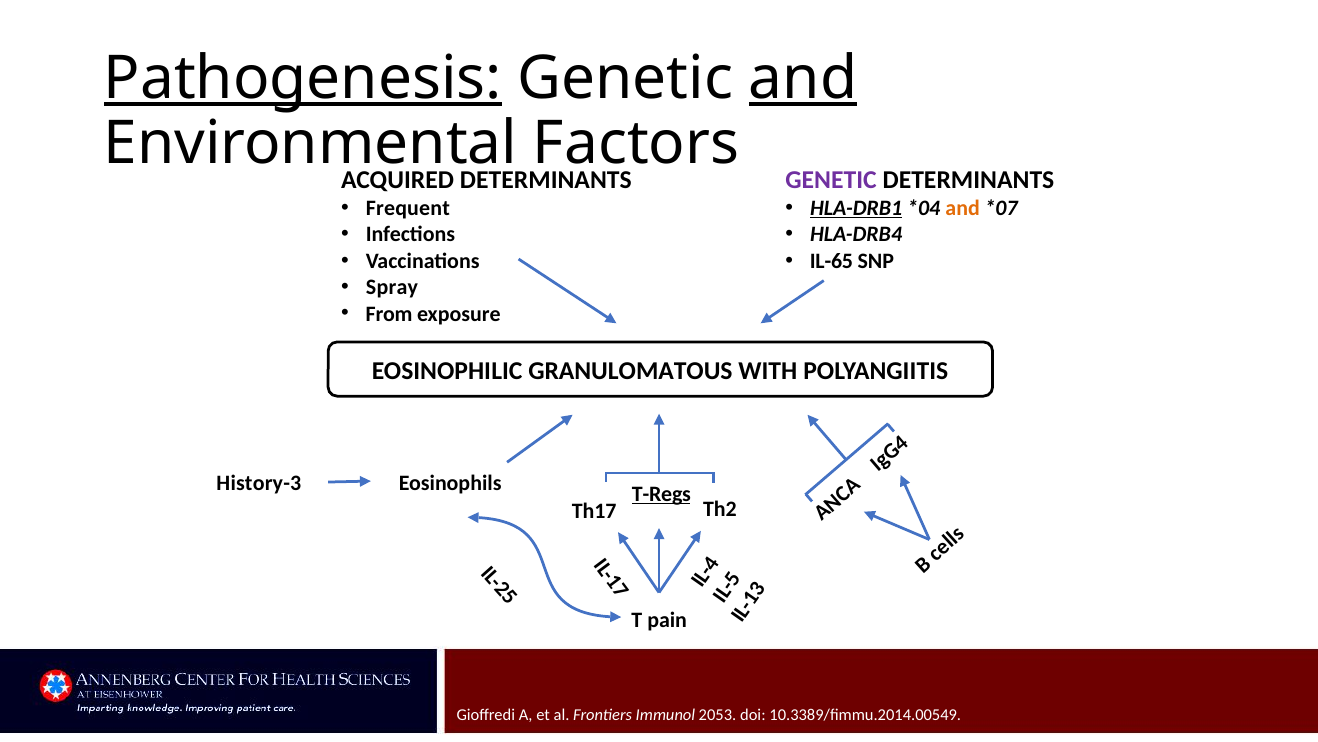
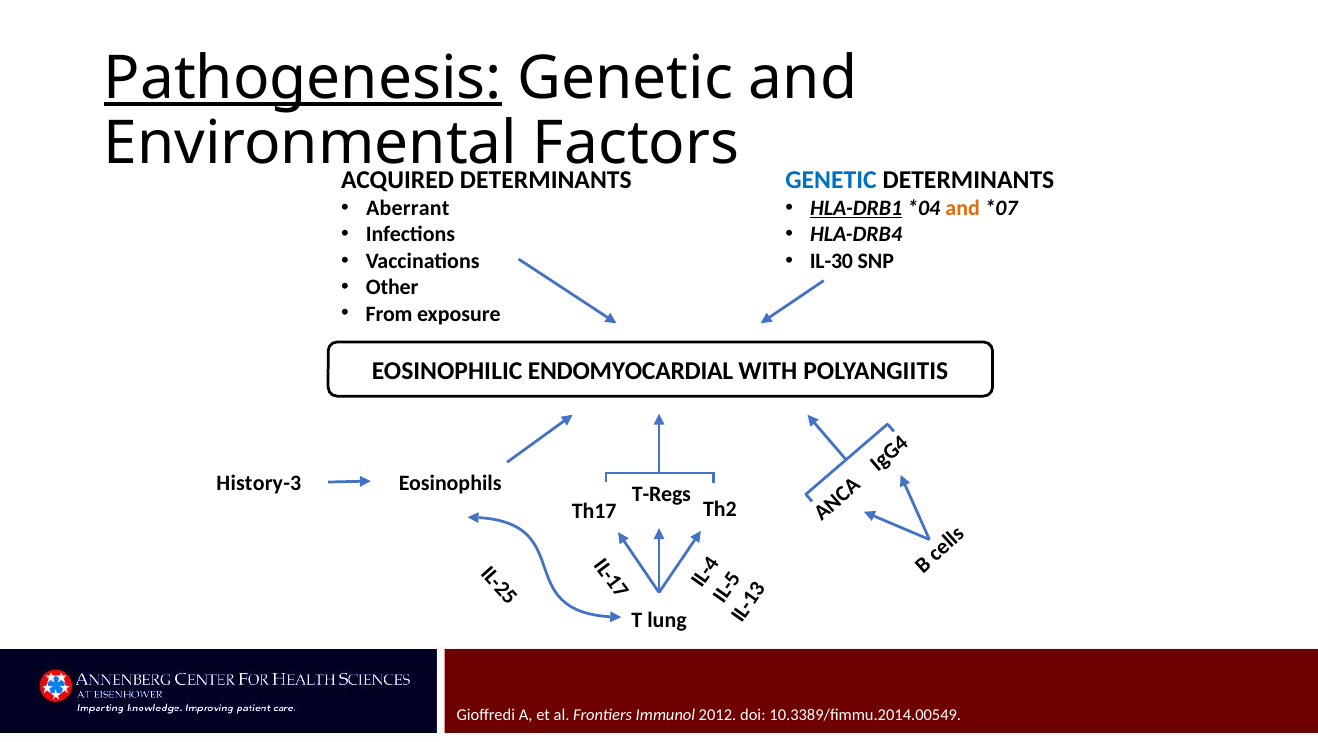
and underline: present -> none (803, 78)
GENETIC colour: purple -> blue (831, 180)
Frequent: Frequent -> Aberrant (408, 208)
IL-65: IL-65 -> IL-30 (831, 261)
Spray: Spray -> Other (392, 287)
GRANULOMATOUS: GRANULOMATOUS -> ENDOMYOCARDIAL (631, 370)
T-Regs underline: present -> none (661, 494)
pain: pain -> lung (667, 620)
2053: 2053 -> 2012 (718, 715)
